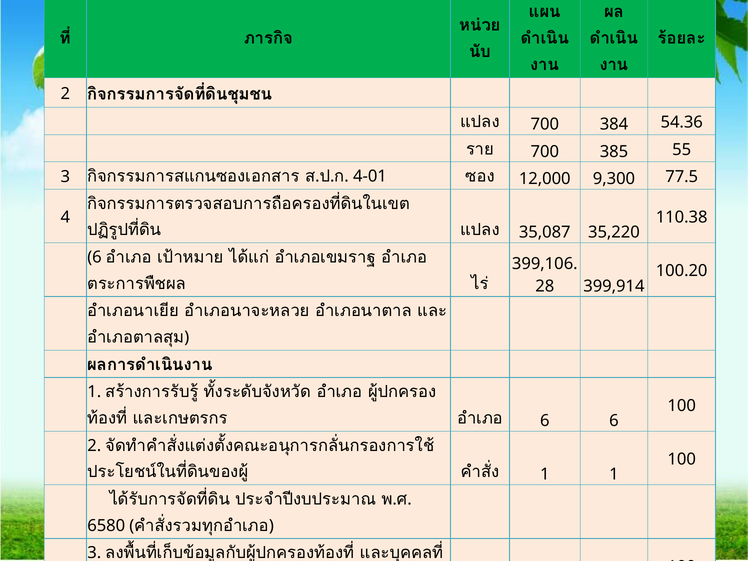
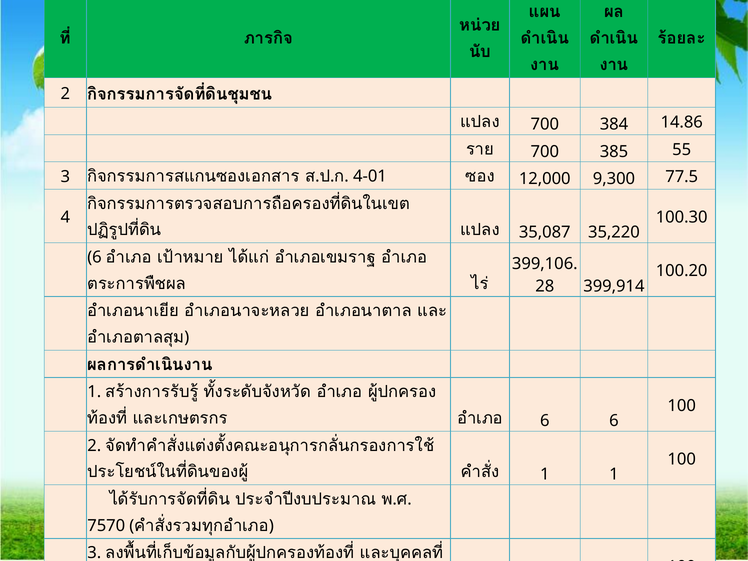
54.36: 54.36 -> 14.86 (682, 122)
110.38: 110.38 -> 100.30 (682, 217)
6580: 6580 -> 7570 (106, 526)
